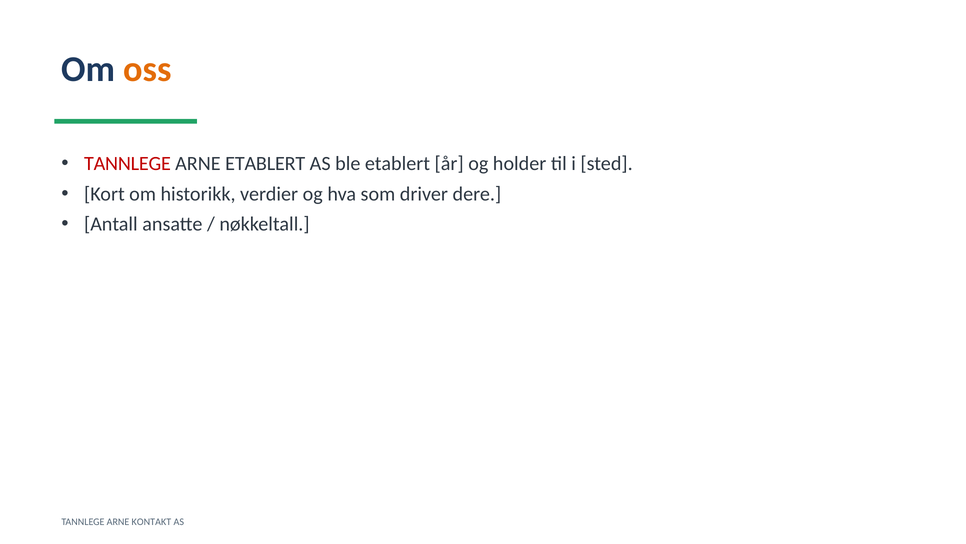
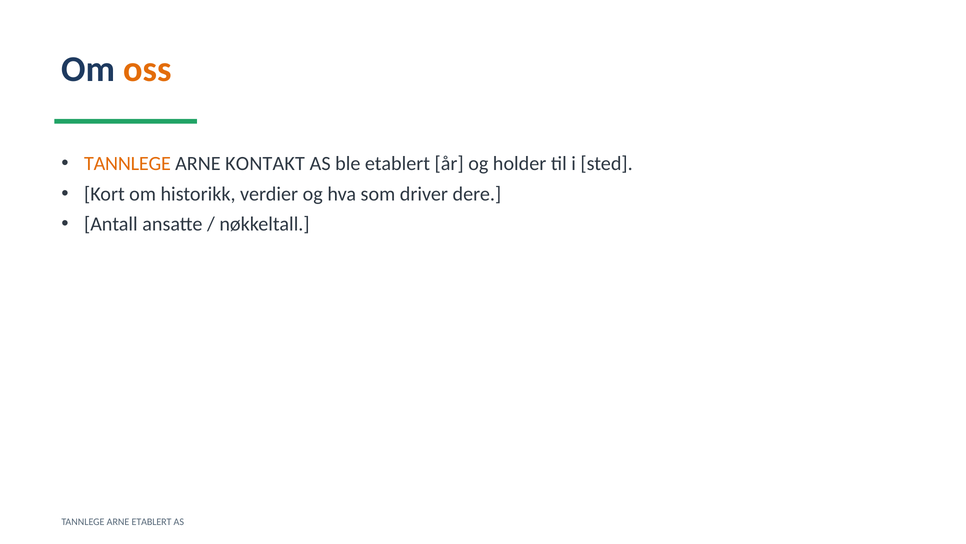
TANNLEGE colour: red -> orange (127, 164)
ARNE ETABLERT: ETABLERT -> KONTAKT (265, 164)
ARNE KONTAKT: KONTAKT -> ETABLERT (152, 521)
